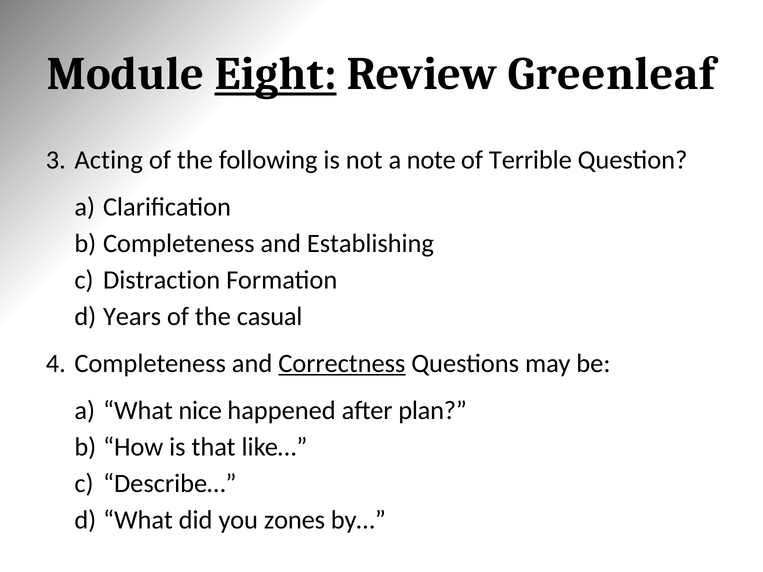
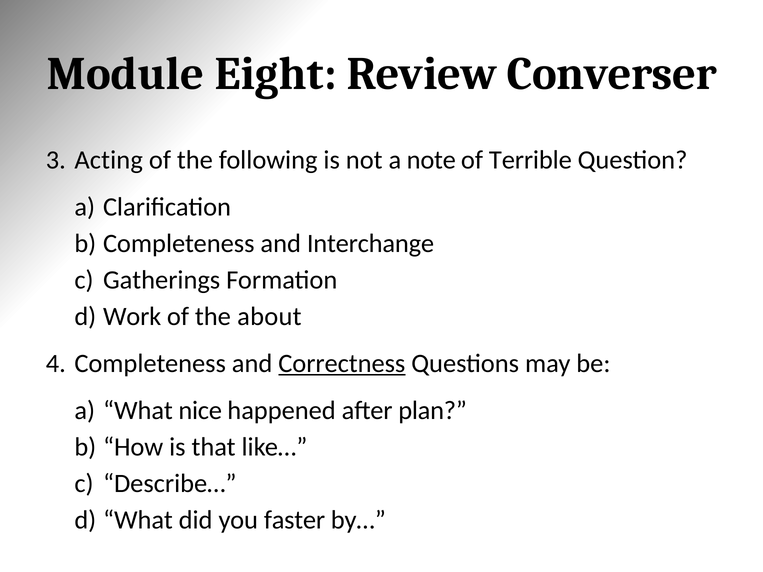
Eight underline: present -> none (276, 74)
Greenleaf: Greenleaf -> Converser (612, 74)
Establishing: Establishing -> Interchange (370, 243)
Distraction: Distraction -> Gatherings (162, 280)
Years: Years -> Work (132, 317)
casual: casual -> about (269, 317)
zones: zones -> faster (295, 520)
